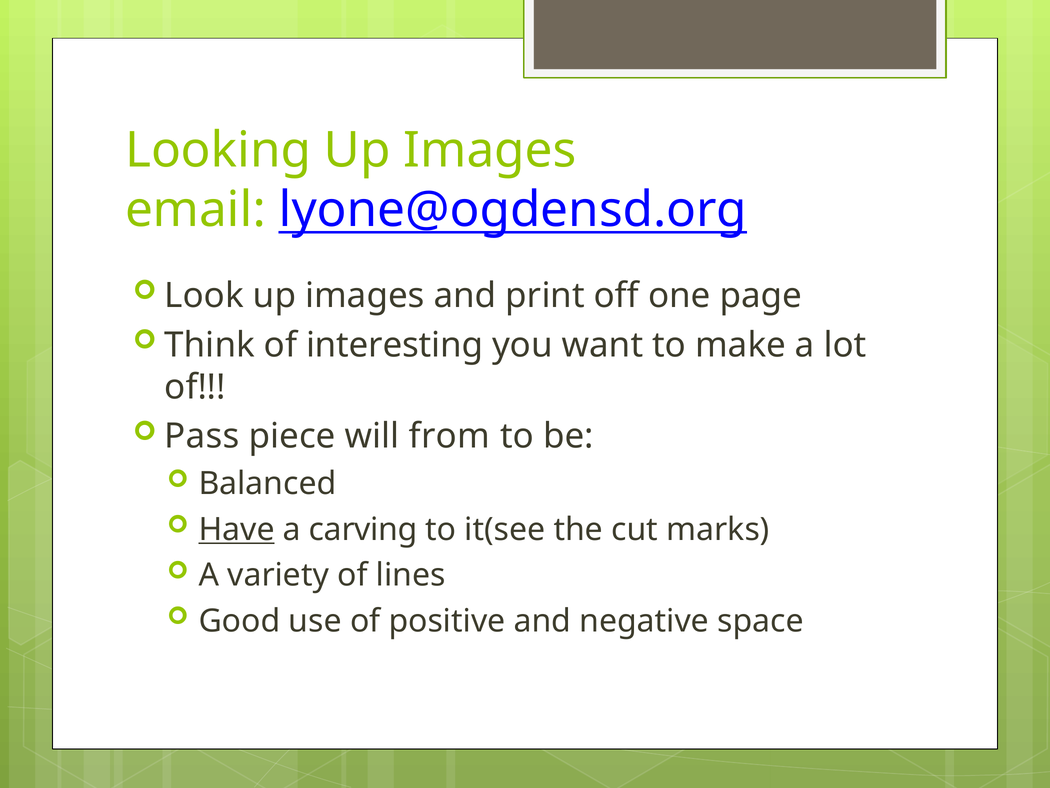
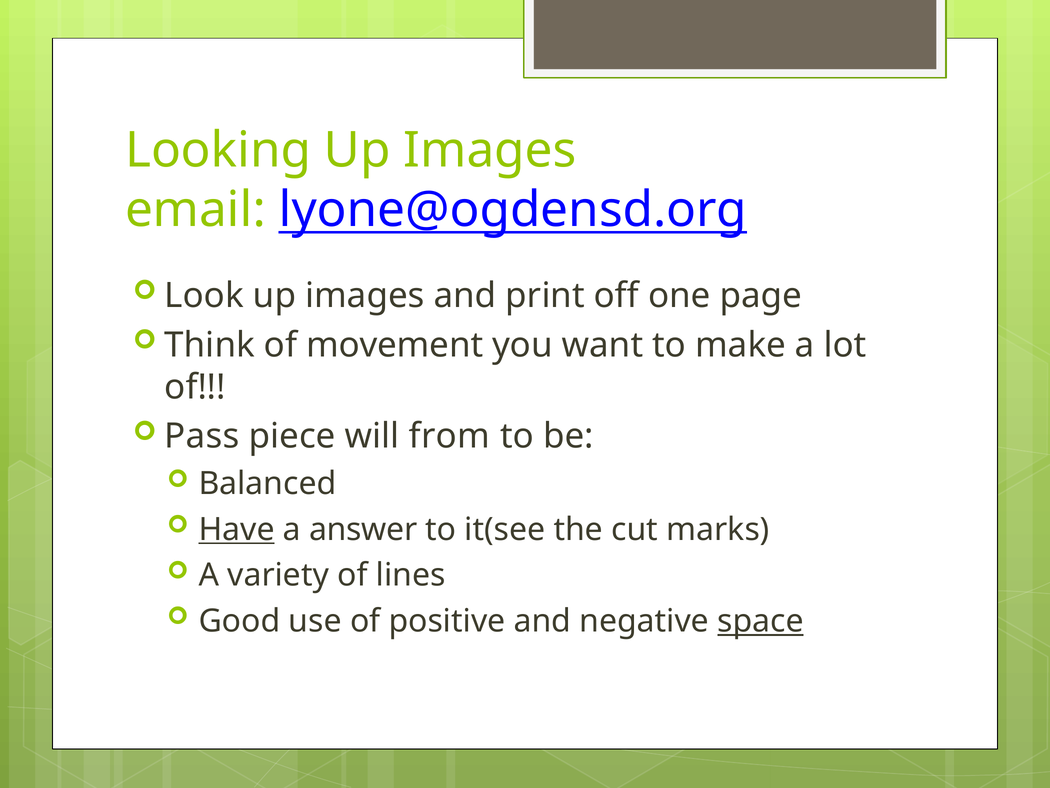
interesting: interesting -> movement (395, 345)
carving: carving -> answer (363, 529)
space underline: none -> present (760, 621)
